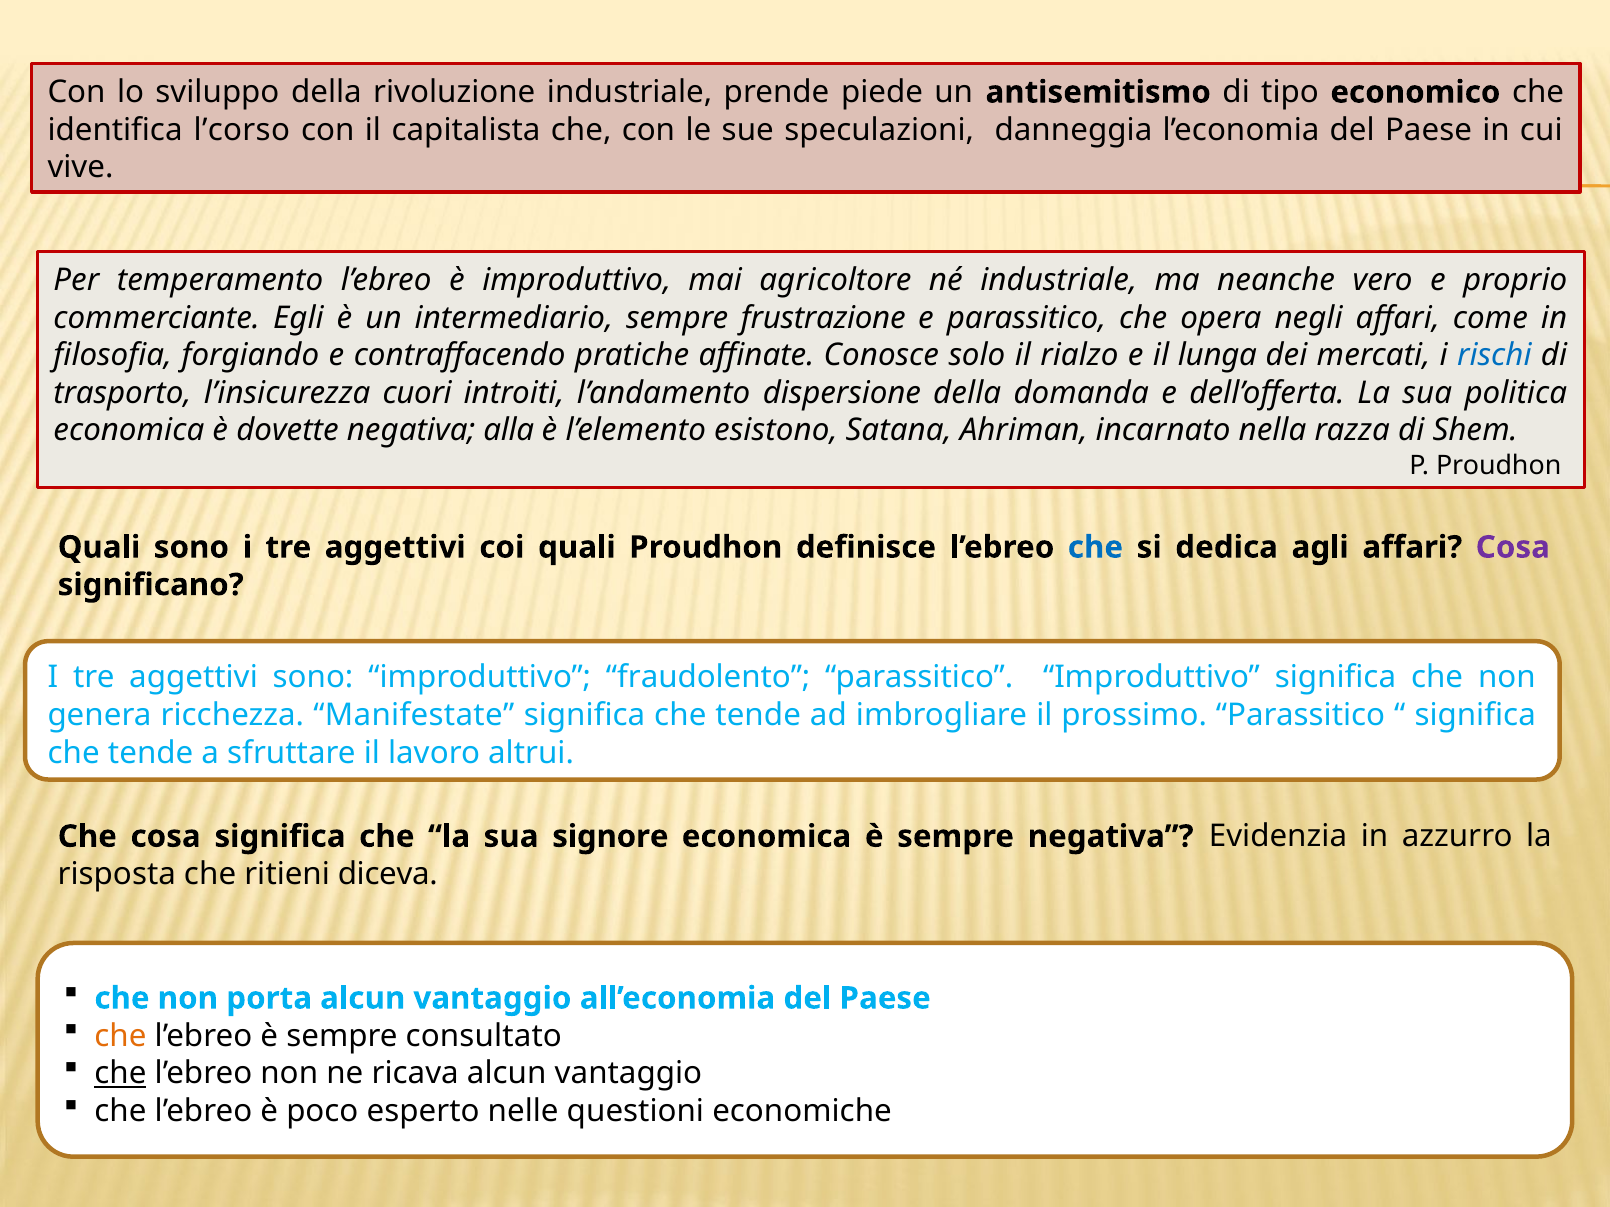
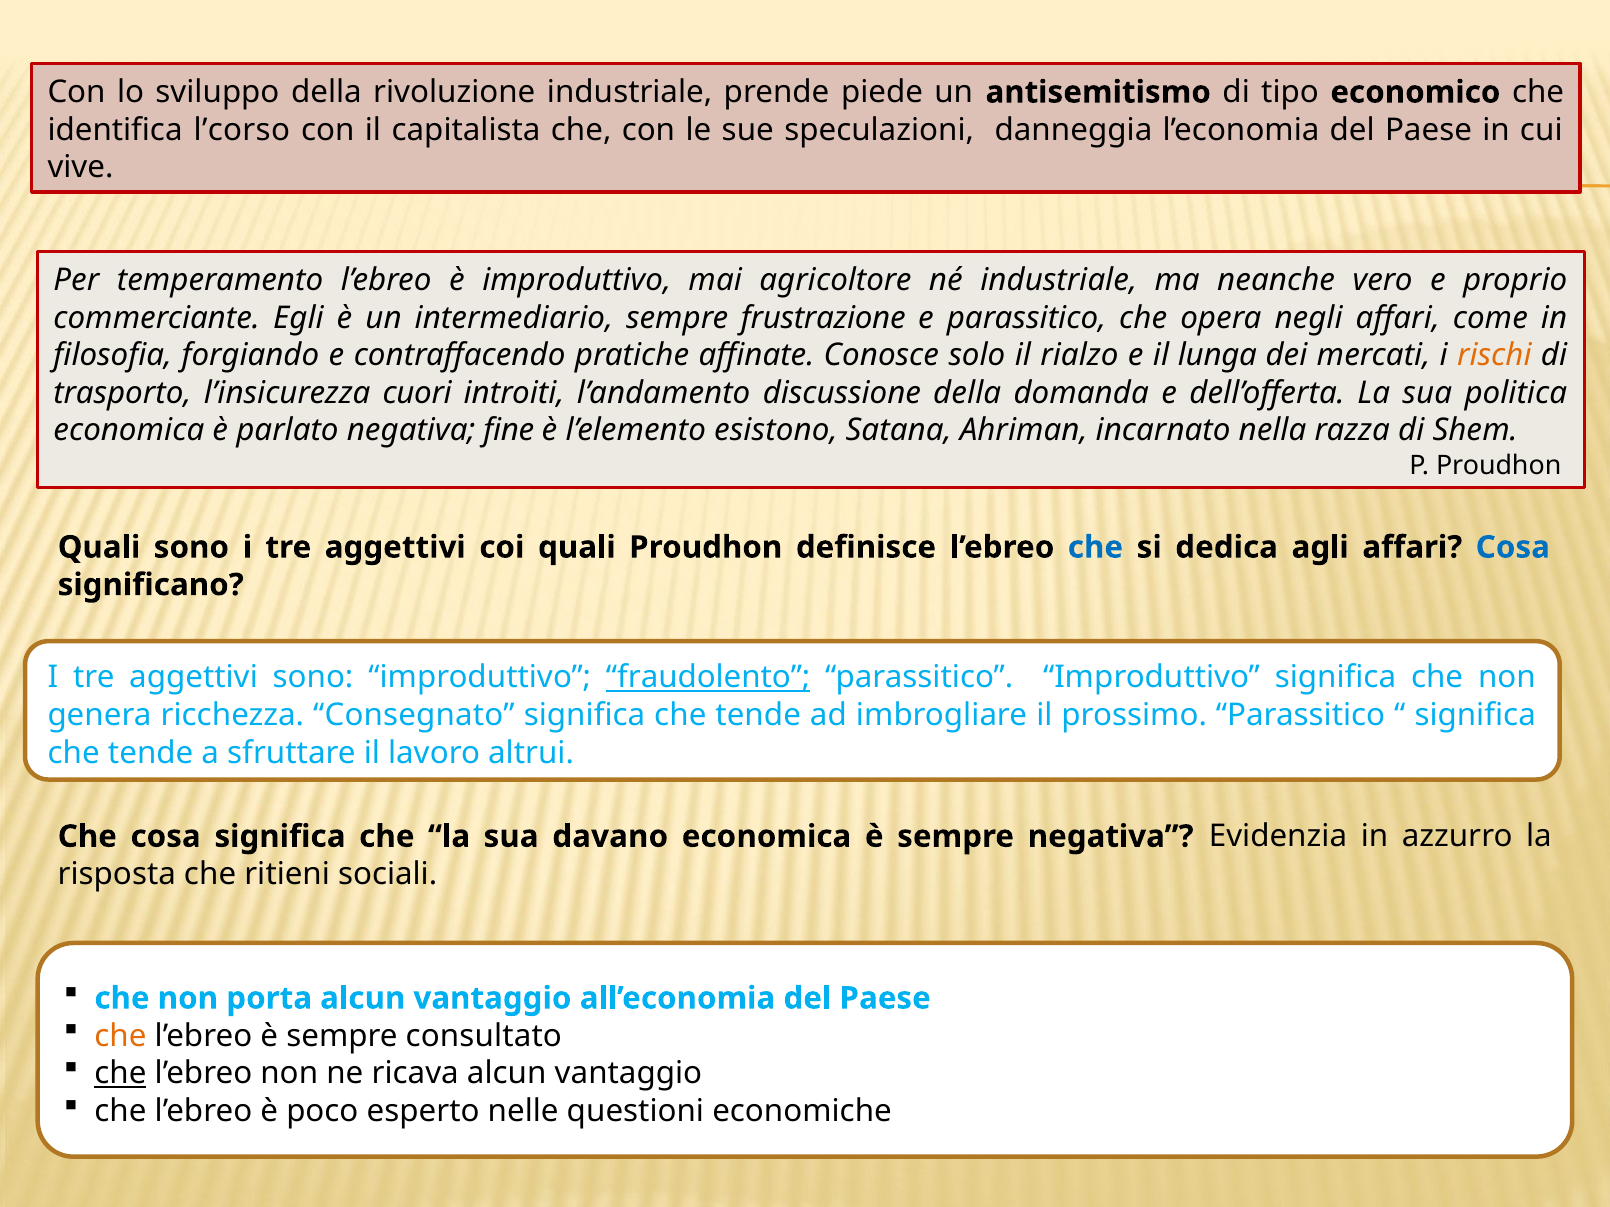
rischi colour: blue -> orange (1494, 356)
dispersione: dispersione -> discussione (842, 393)
dovette: dovette -> parlato (287, 431)
alla: alla -> fine (509, 431)
Cosa colour: purple -> blue (1513, 548)
fraudolento underline: none -> present (708, 678)
Manifestate: Manifestate -> Consegnato (414, 715)
signore: signore -> davano (610, 837)
diceva: diceva -> sociali (388, 874)
